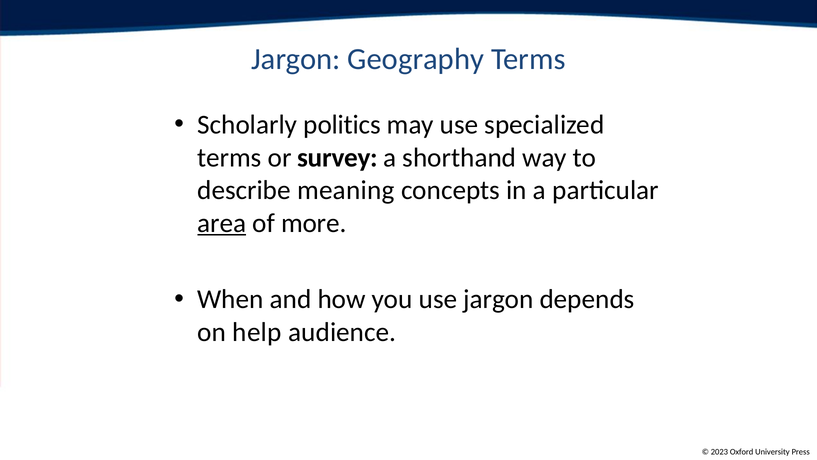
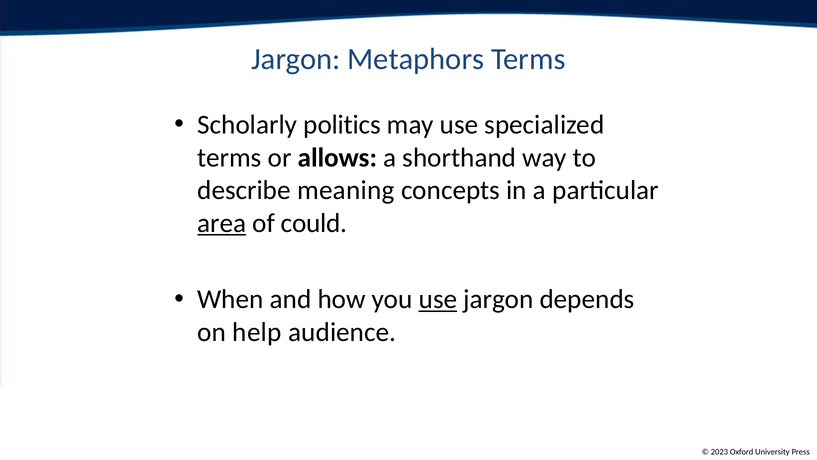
Geography: Geography -> Metaphors (416, 59)
survey: survey -> allows (337, 157)
more: more -> could (314, 223)
use underline: none -> present (438, 299)
